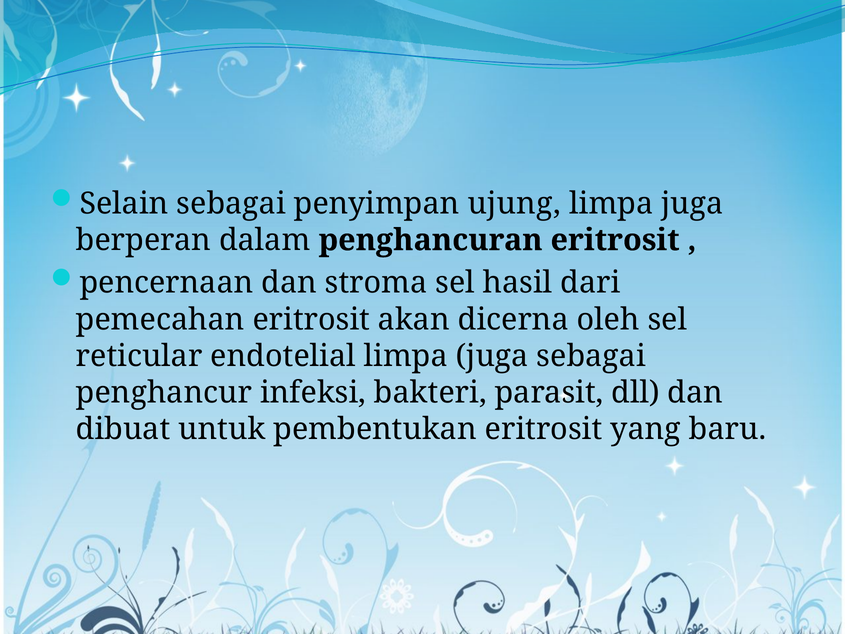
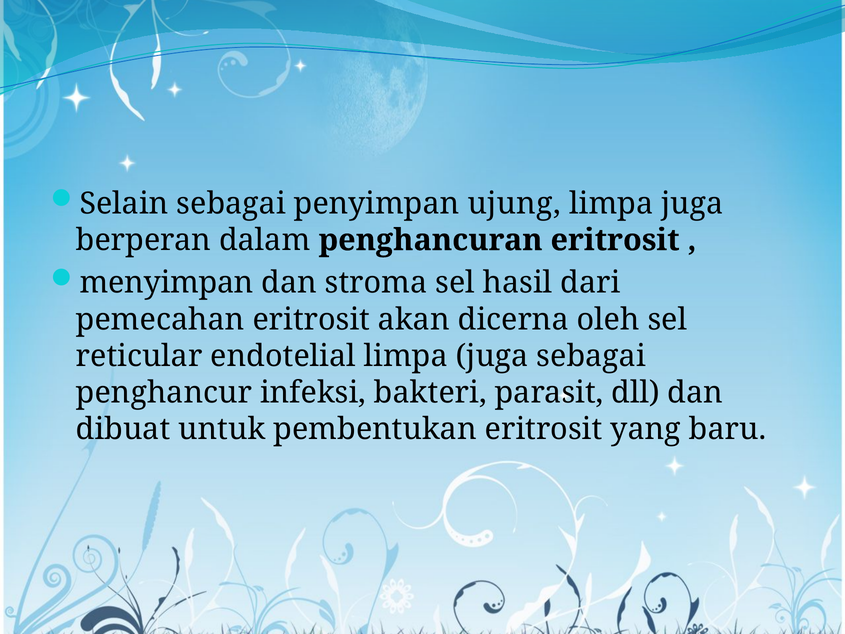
pencernaan: pencernaan -> menyimpan (167, 283)
